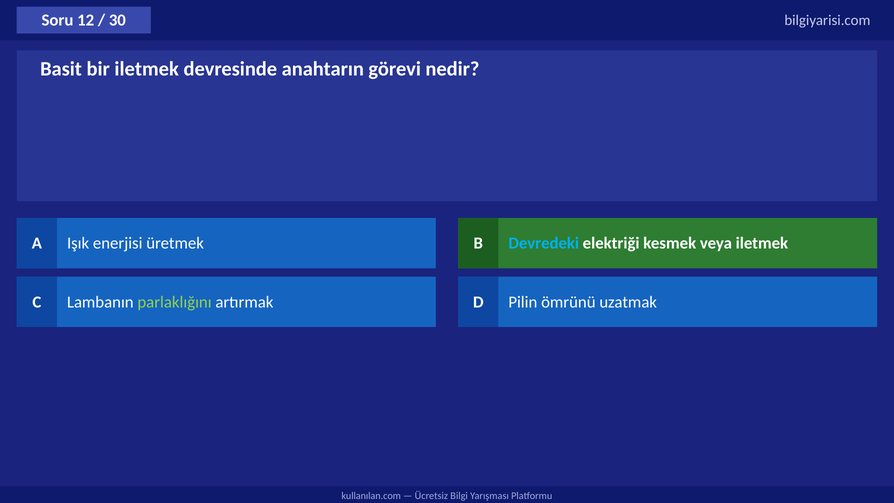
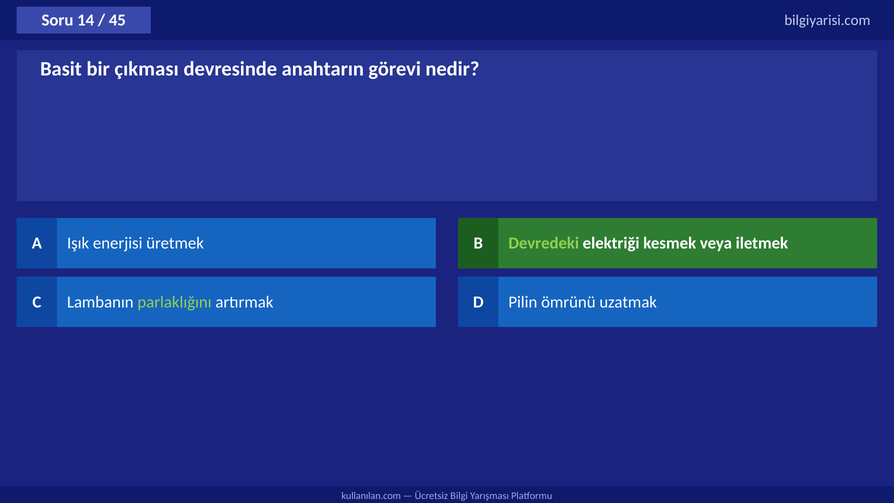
12: 12 -> 14 (86, 20)
30: 30 -> 45 (117, 20)
bir iletmek: iletmek -> çıkması (147, 69)
Devredeki colour: light blue -> light green (544, 243)
